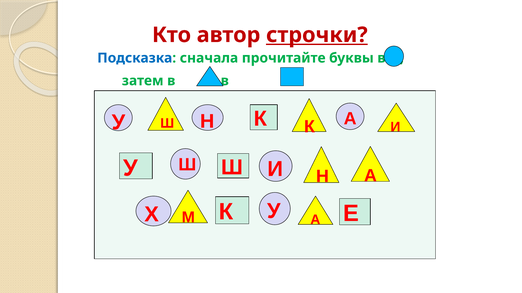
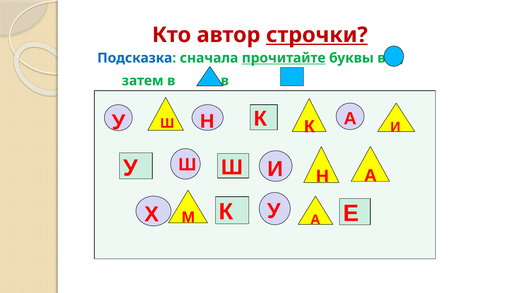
прочитайте underline: none -> present (284, 58)
